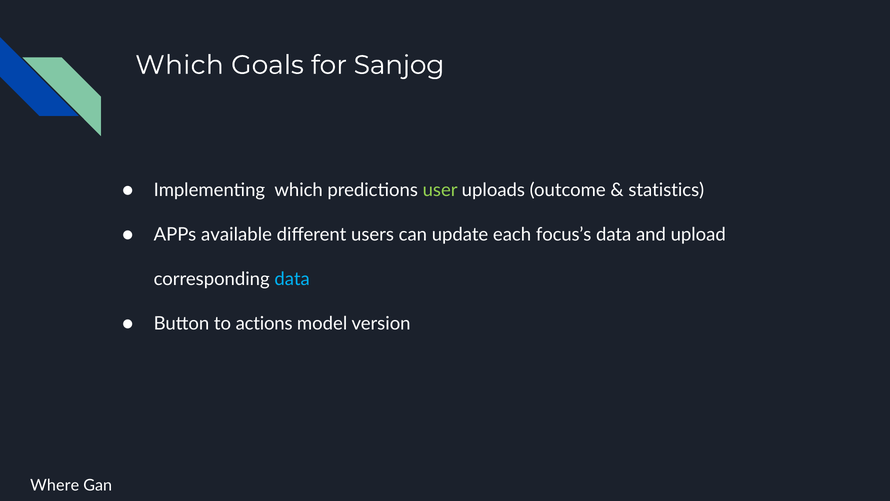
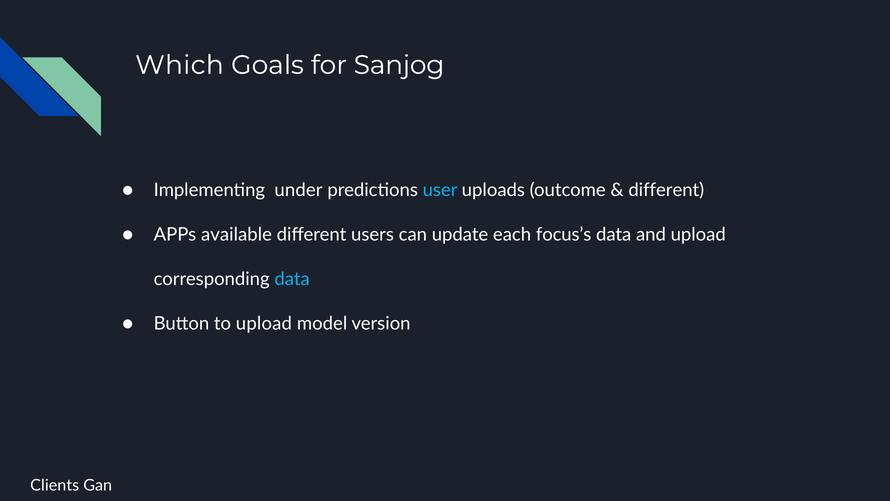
Implementing which: which -> under (299, 190)
user colour: light green -> light blue (440, 190)
statistics: statistics -> different (666, 190)
to actions: actions -> upload (264, 324)
Where: Where -> Clients (55, 485)
